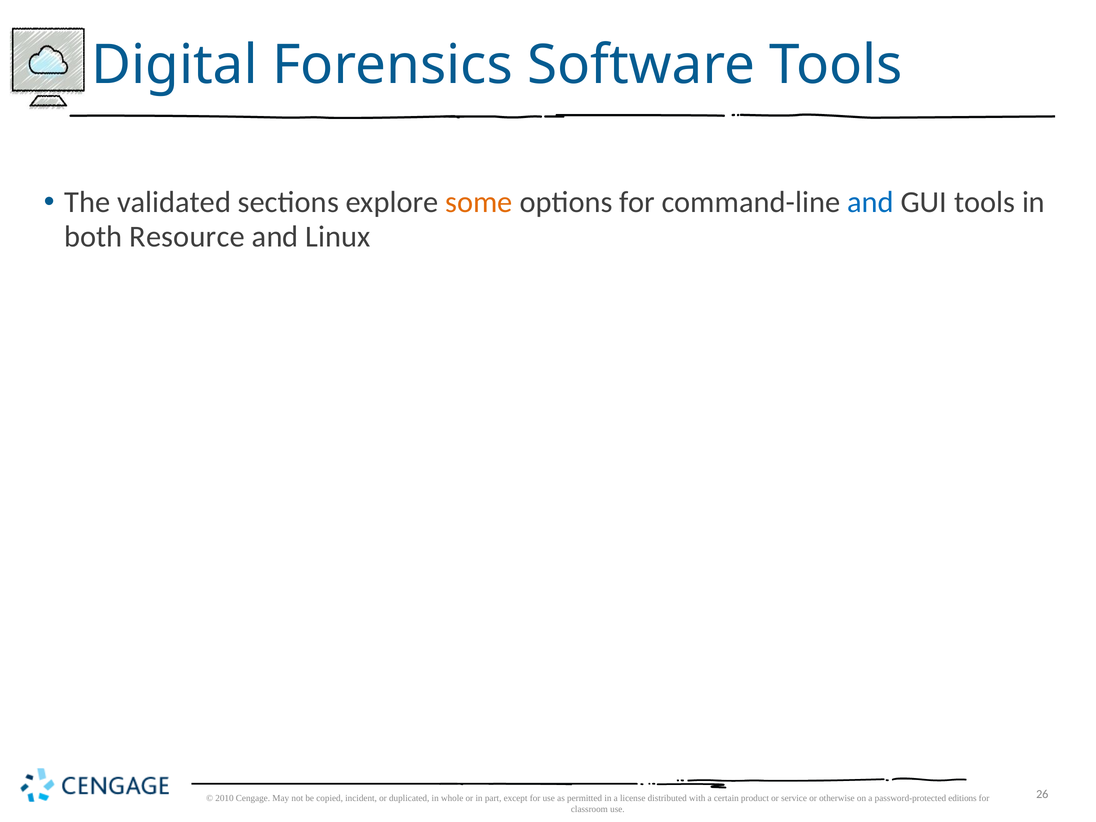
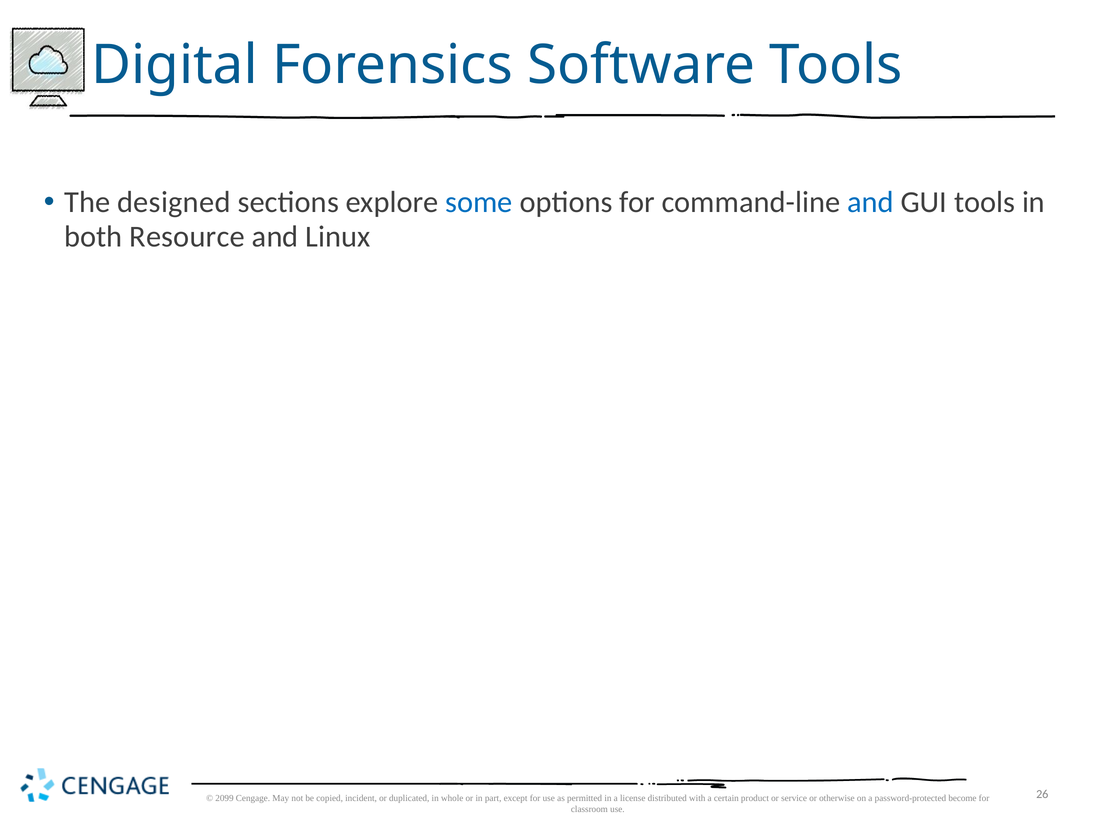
validated: validated -> designed (174, 202)
some colour: orange -> blue (479, 202)
2010: 2010 -> 2099 (224, 798)
editions: editions -> become (962, 798)
